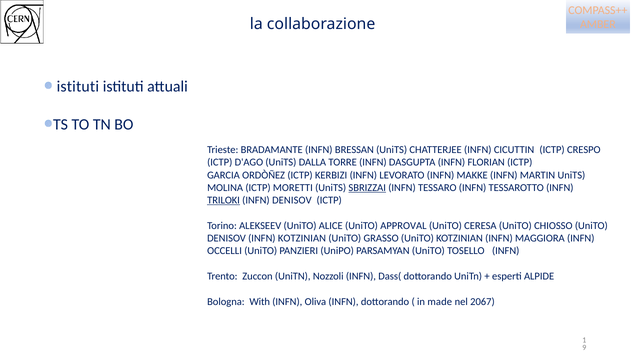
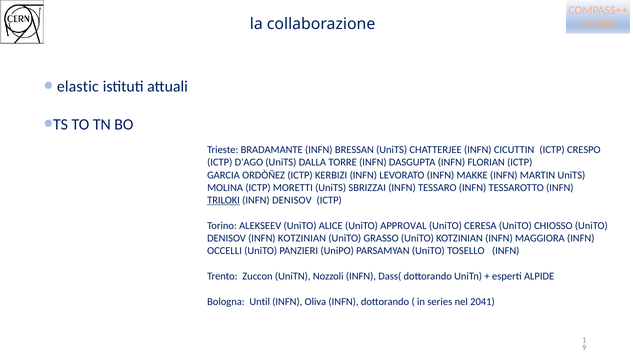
istituti: istituti -> elastic (78, 86)
SBRIZZAI underline: present -> none (367, 188)
With: With -> Until (260, 302)
made: made -> series (440, 302)
2067: 2067 -> 2041 (482, 302)
